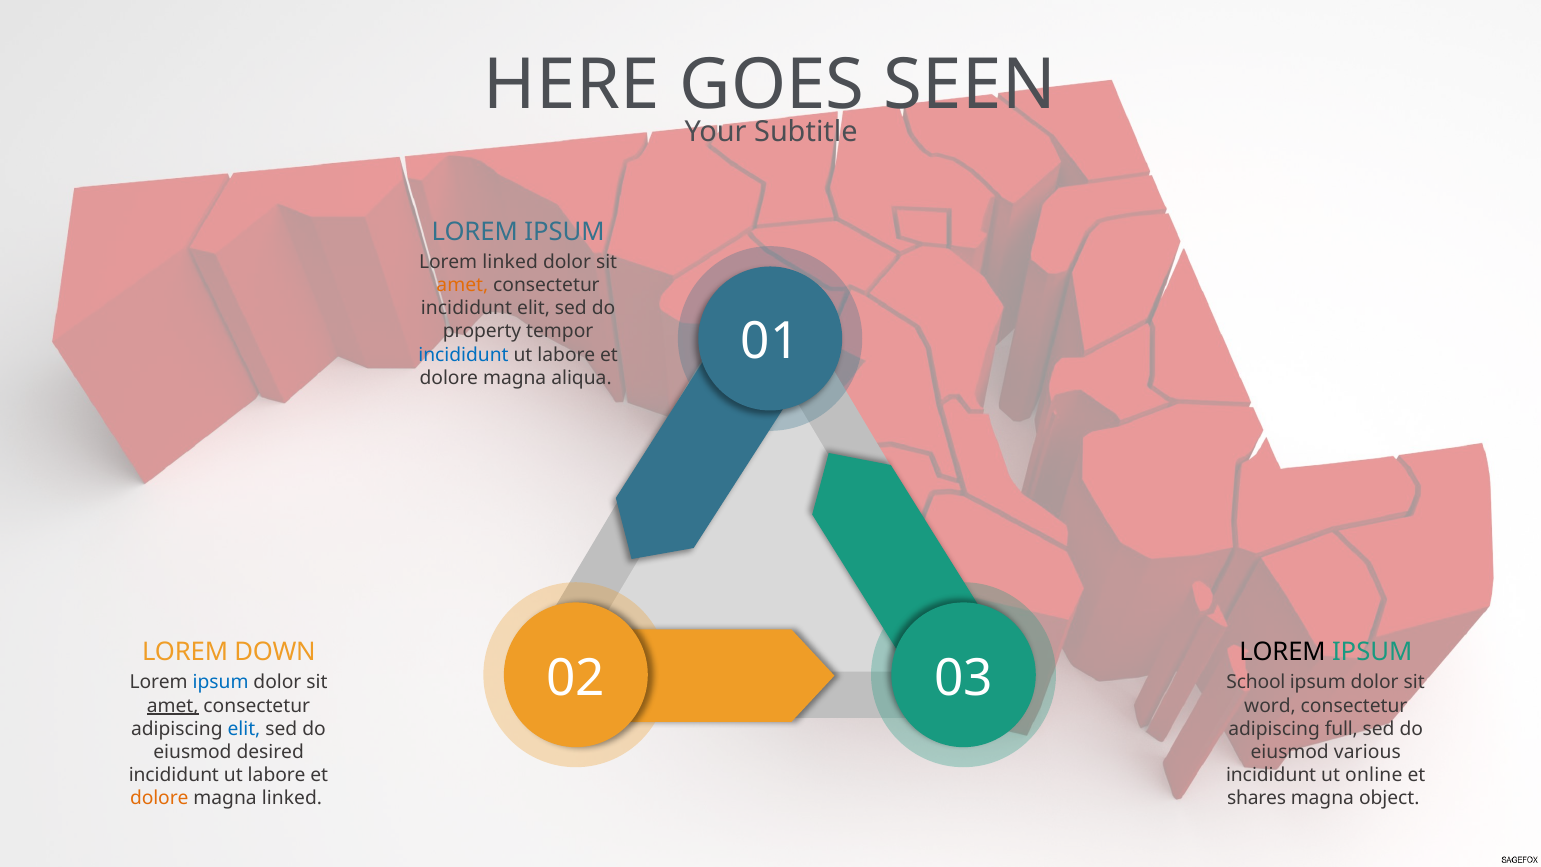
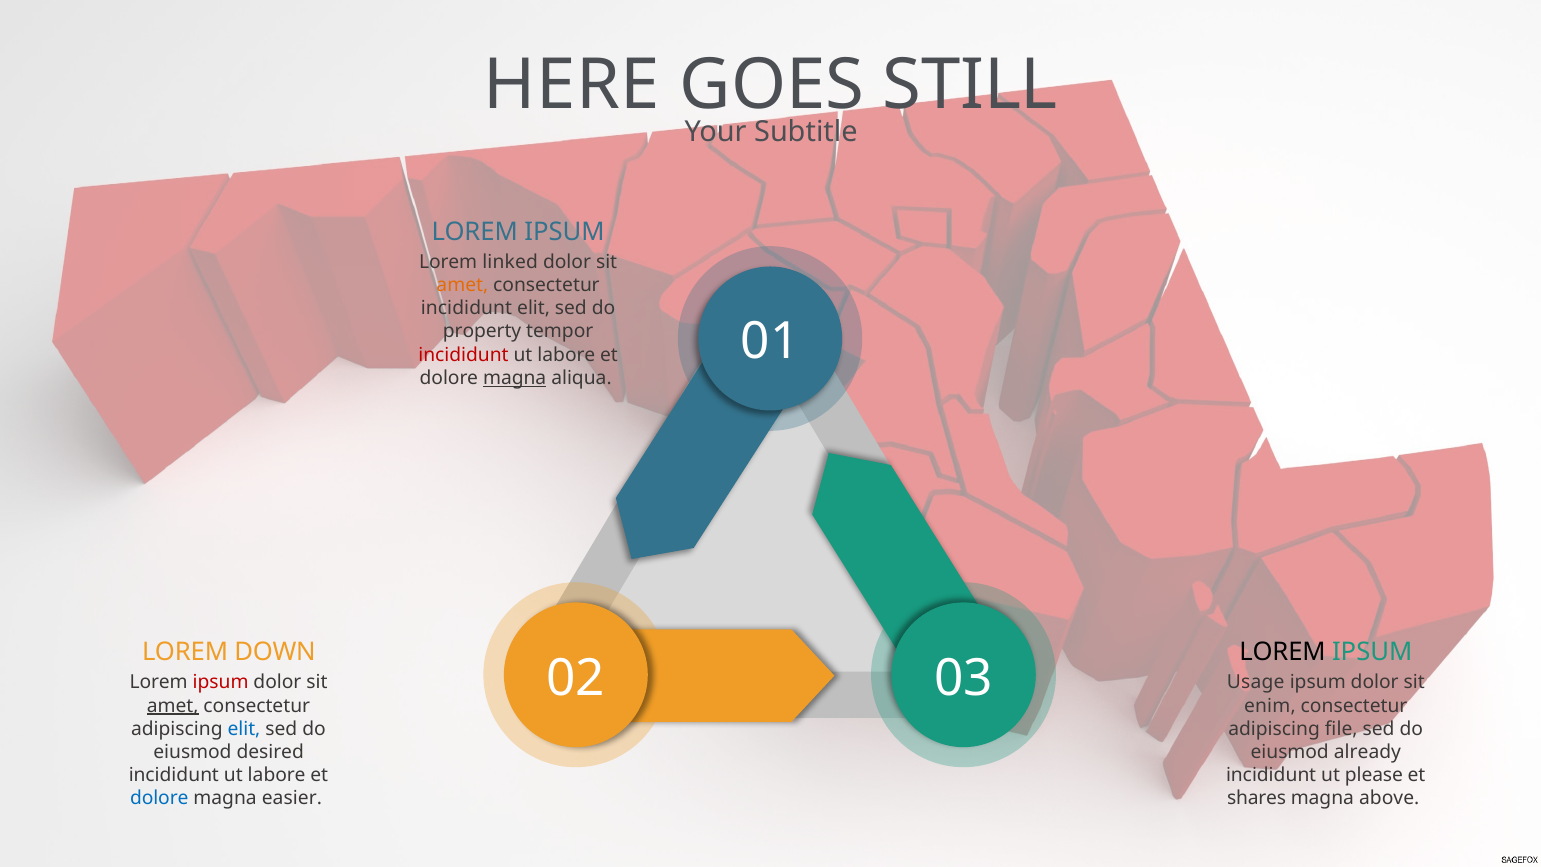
SEEN: SEEN -> STILL (970, 86)
incididunt colour: blue -> red (463, 355)
magna underline: none -> present (515, 378)
ipsum colour: blue -> red (221, 682)
School: School -> Usage (1256, 682)
word: word -> enim (1270, 706)
full: full -> file (1341, 729)
various: various -> already (1367, 752)
online: online -> please (1374, 775)
dolore colour: orange -> blue (159, 798)
magna linked: linked -> easier (292, 798)
object: object -> above (1389, 798)
